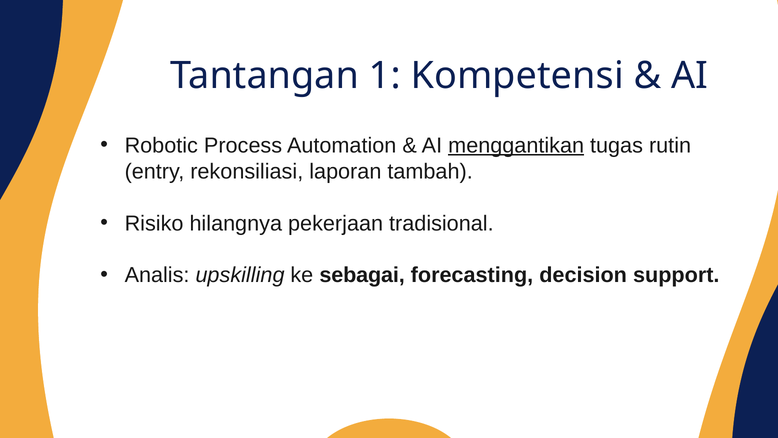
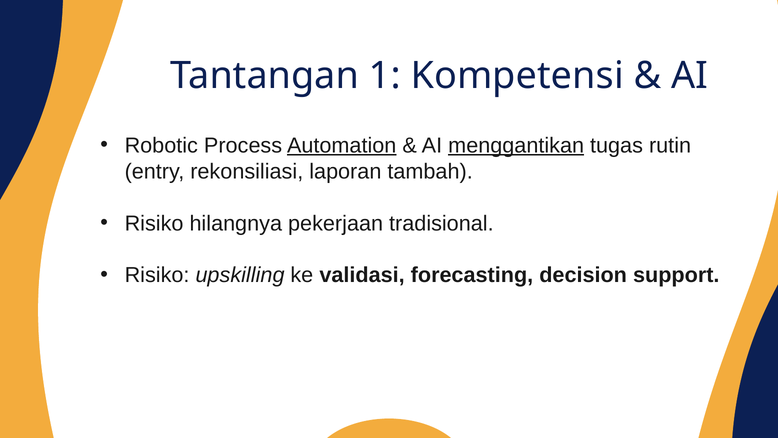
Automation underline: none -> present (342, 145)
Analis: Analis -> Risiko (157, 275)
sebagai: sebagai -> validasi (362, 275)
